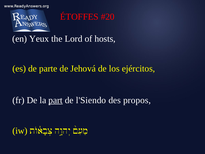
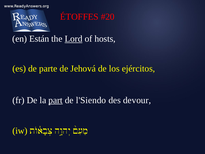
Yeux: Yeux -> Están (39, 39)
Lord underline: none -> present (74, 39)
propos: propos -> devour (137, 100)
